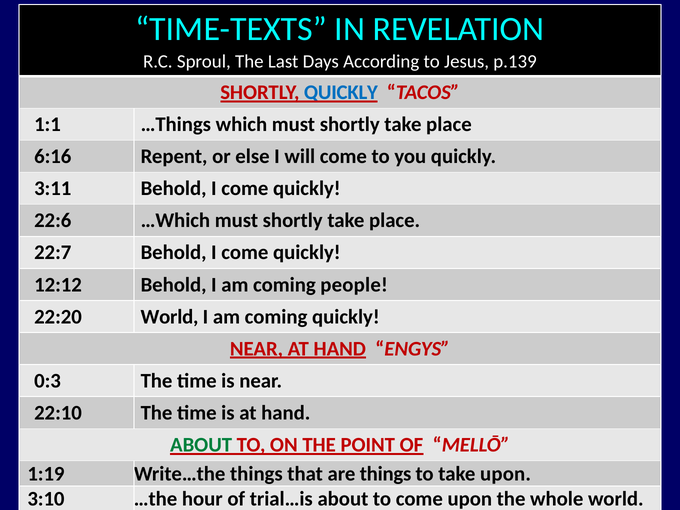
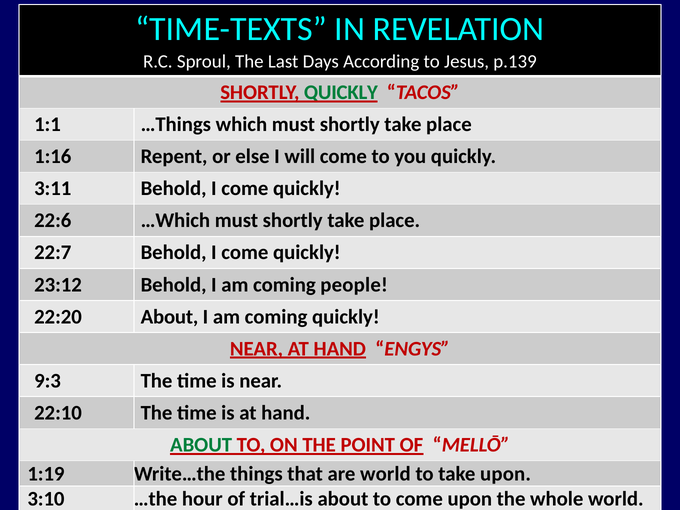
QUICKLY colour: blue -> green (341, 92)
6:16: 6:16 -> 1:16 (53, 156)
12:12: 12:12 -> 23:12 (58, 285)
22:20 World: World -> About (169, 317)
0:3: 0:3 -> 9:3 (48, 381)
are things: things -> world (385, 474)
